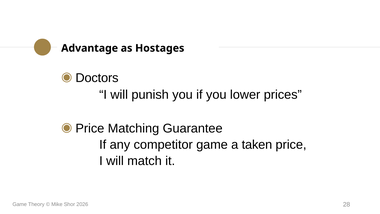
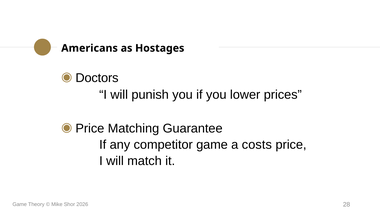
Advantage: Advantage -> Americans (90, 48)
taken: taken -> costs (257, 144)
